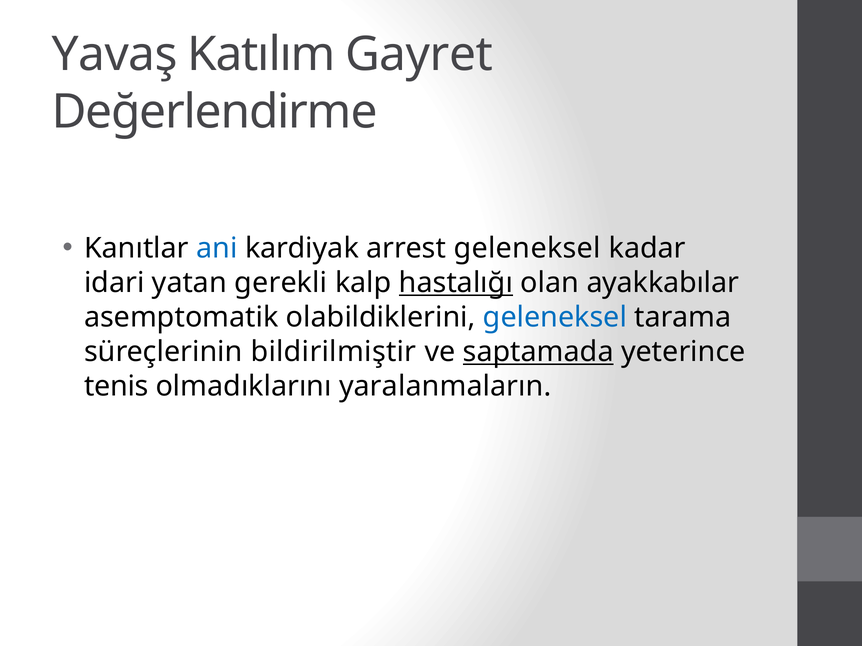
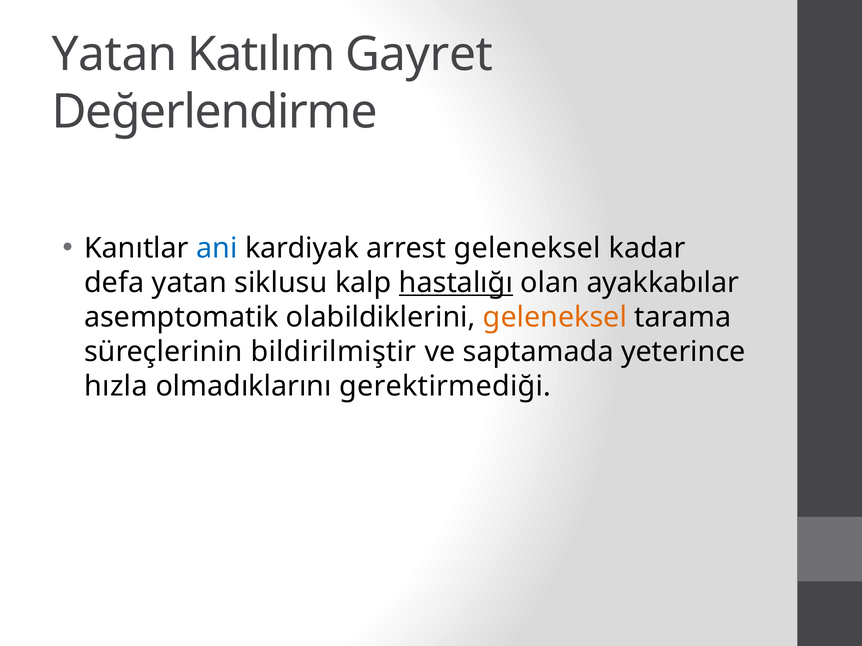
Yavaş: Yavaş -> Yatan (115, 54)
idari: idari -> defa (114, 283)
gerekli: gerekli -> siklusu (281, 283)
geleneksel colour: blue -> orange (555, 318)
saptamada underline: present -> none (538, 352)
tenis: tenis -> hızla (116, 387)
yaralanmaların: yaralanmaların -> gerektirmediği (445, 387)
